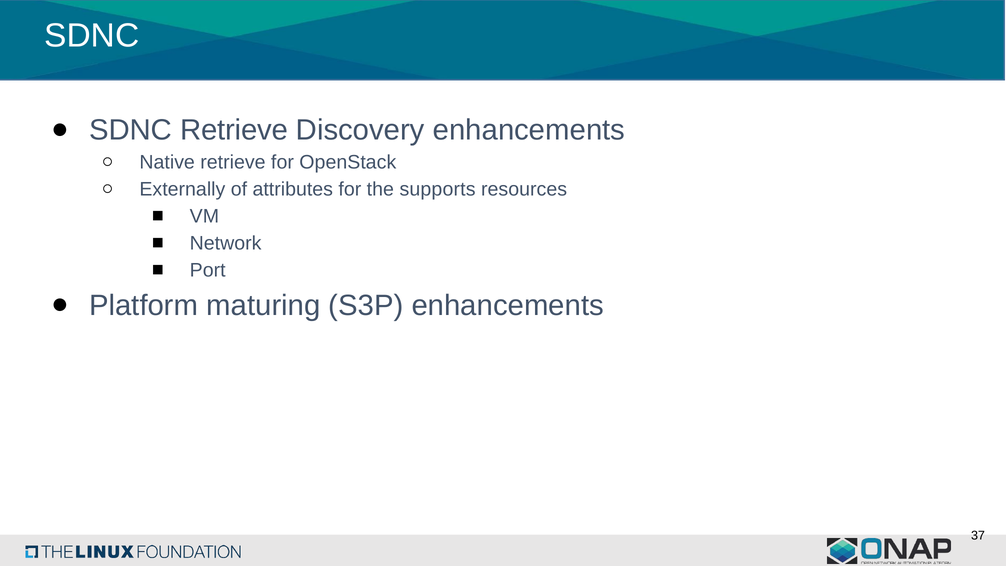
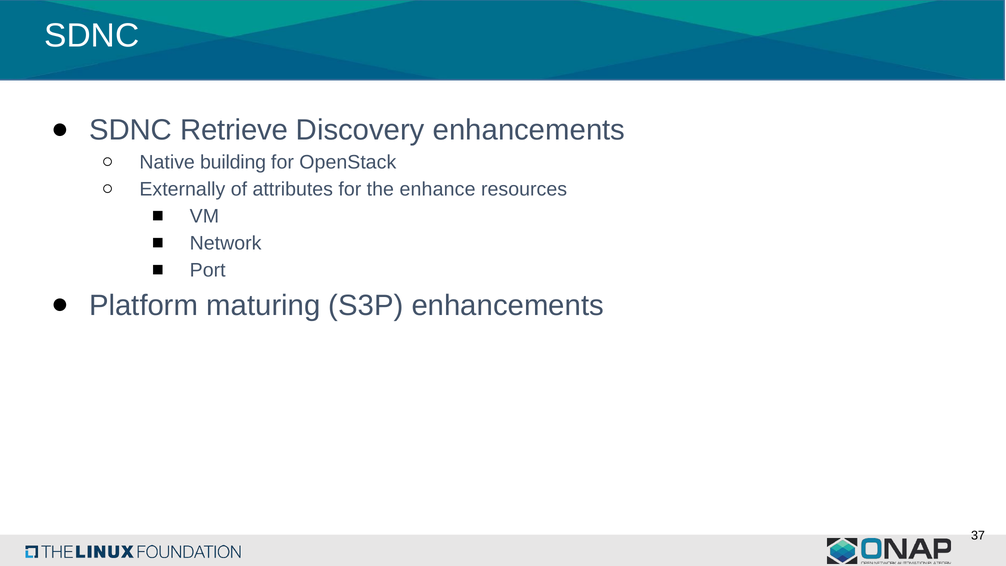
Native retrieve: retrieve -> building (233, 162)
supports: supports -> enhance (438, 189)
